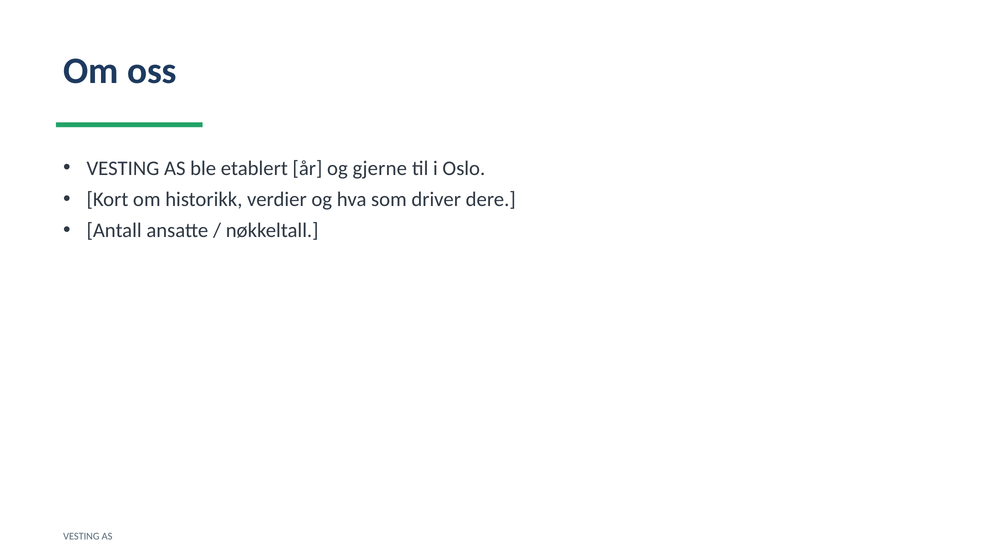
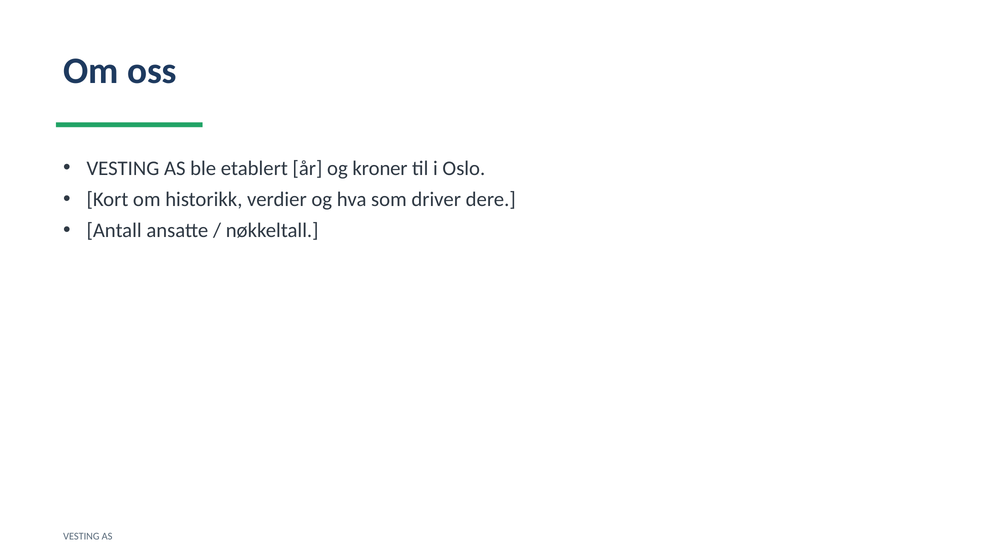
gjerne: gjerne -> kroner (380, 168)
